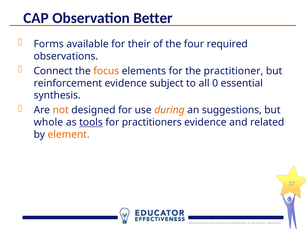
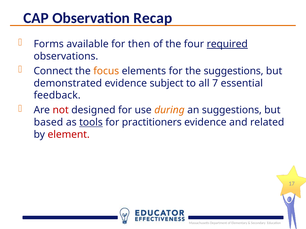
Better: Better -> Recap (153, 18)
their: their -> then (139, 44)
required underline: none -> present (227, 44)
the practitioner: practitioner -> suggestions (234, 71)
reinforcement: reinforcement -> demonstrated (68, 83)
0: 0 -> 7 (215, 83)
synthesis: synthesis -> feedback (57, 96)
not colour: orange -> red (61, 110)
whole: whole -> based (48, 123)
element colour: orange -> red (69, 135)
